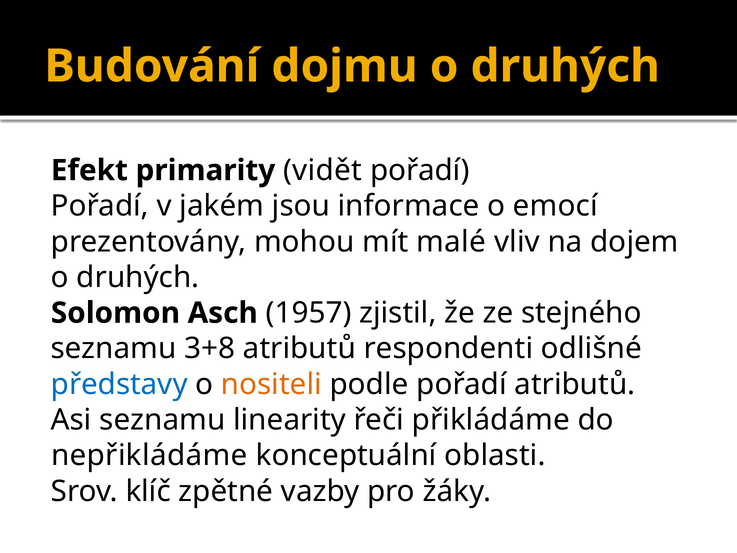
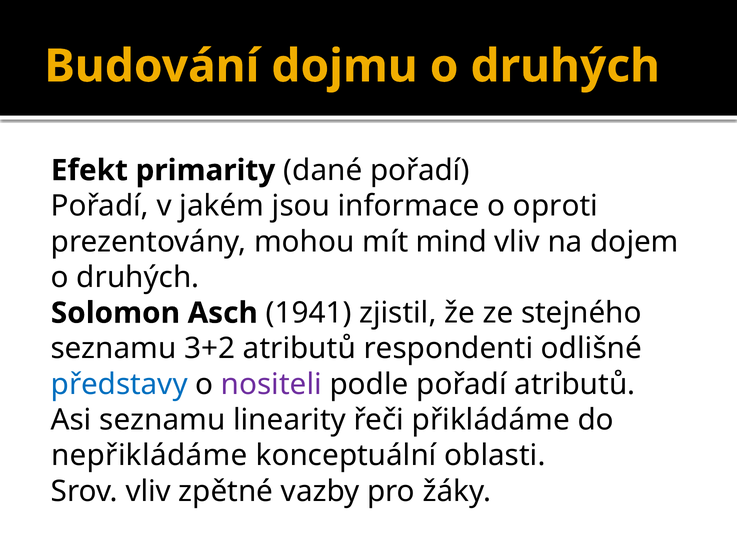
vidět: vidět -> dané (323, 170)
emocí: emocí -> oproti (556, 206)
malé: malé -> mind (452, 242)
1957: 1957 -> 1941 (309, 313)
3+8: 3+8 -> 3+2 (210, 348)
nositeli colour: orange -> purple (271, 384)
Srov klíč: klíč -> vliv (148, 491)
